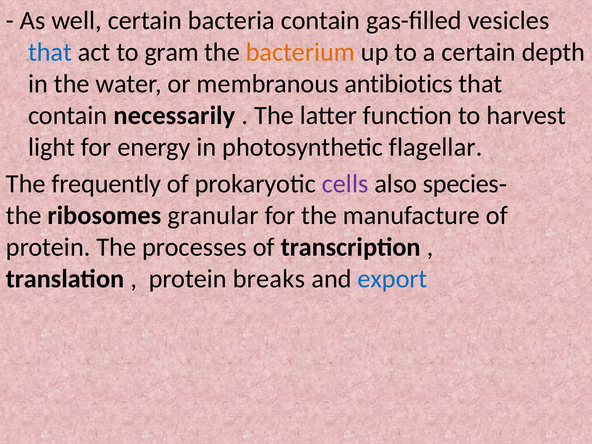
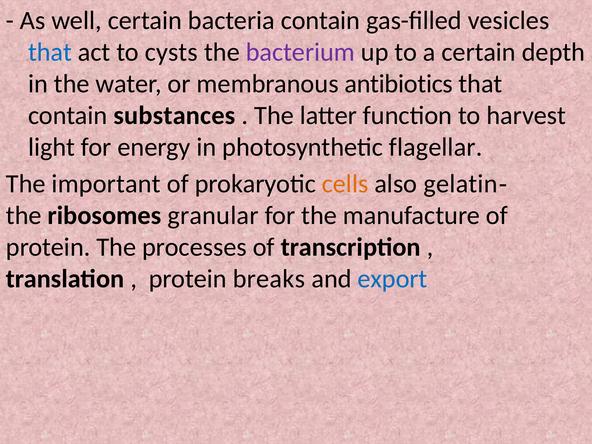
gram: gram -> cysts (171, 52)
bacterium colour: orange -> purple (300, 52)
necessarily: necessarily -> substances (174, 115)
frequently: frequently -> important (106, 184)
cells colour: purple -> orange (345, 184)
species: species -> gelatin (461, 184)
